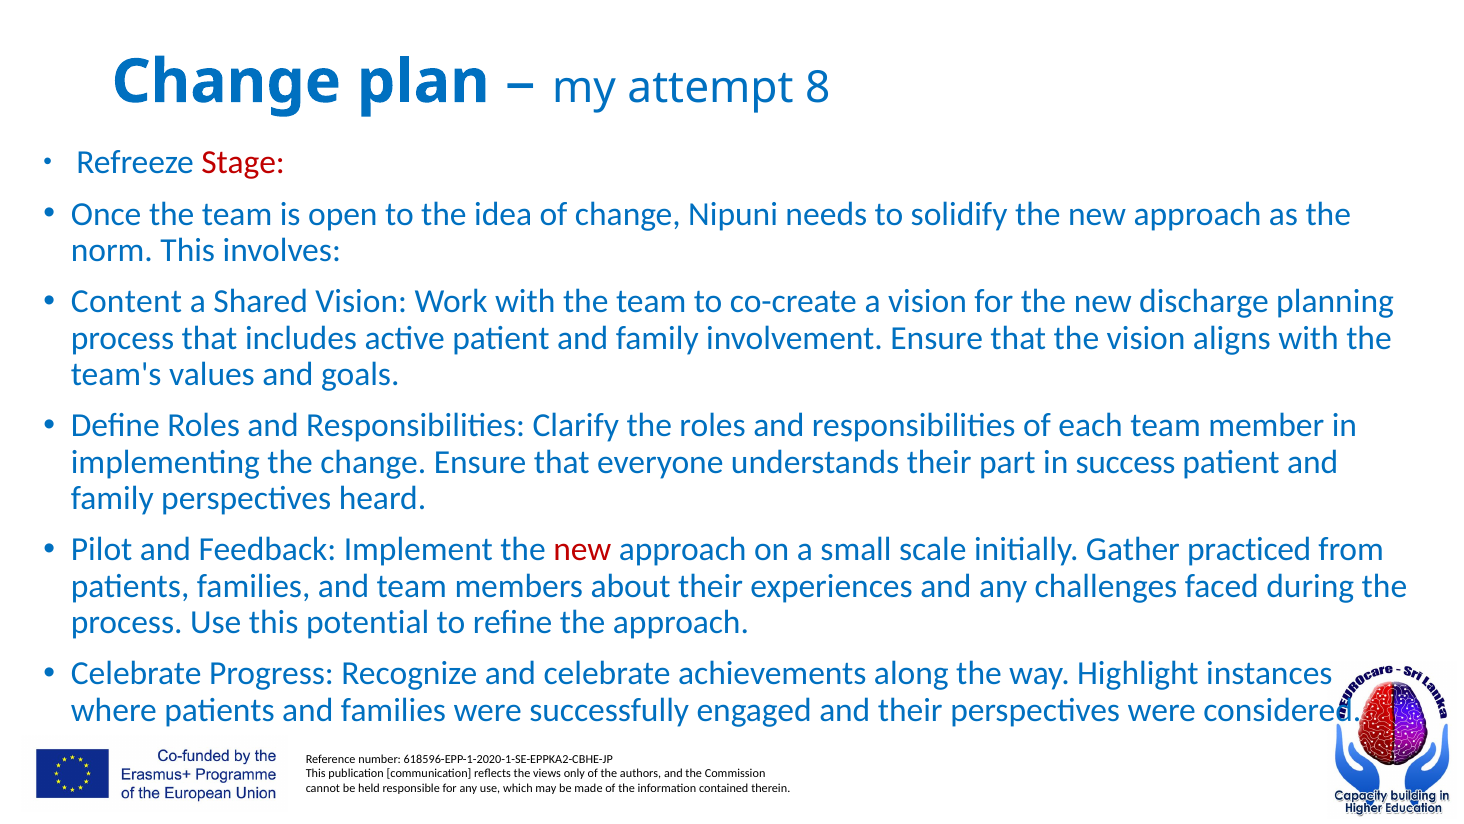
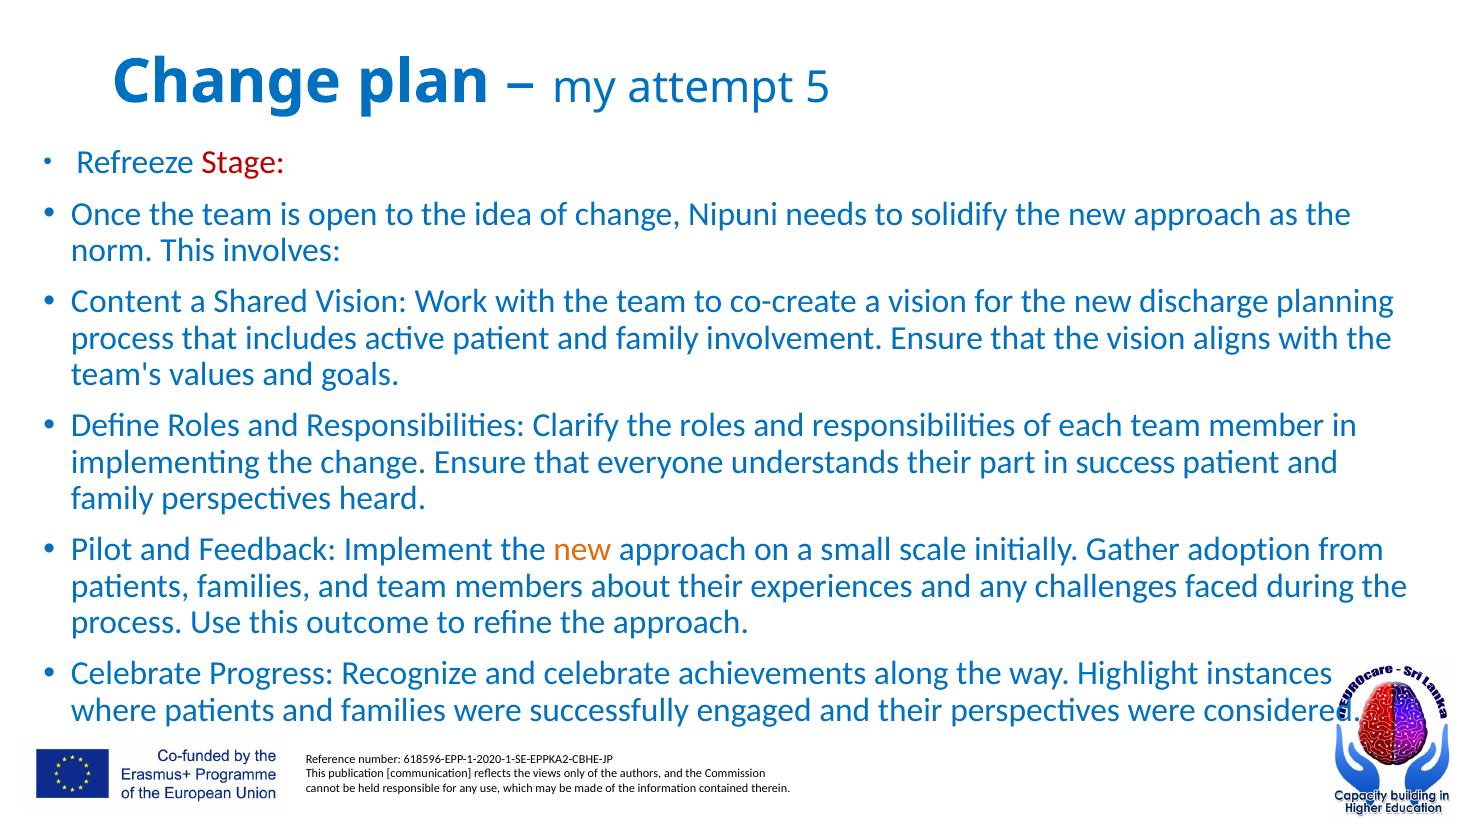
8: 8 -> 5 (818, 87)
new colour: red -> orange (582, 549)
practiced: practiced -> adoption (1249, 549)
potential: potential -> outcome (368, 622)
